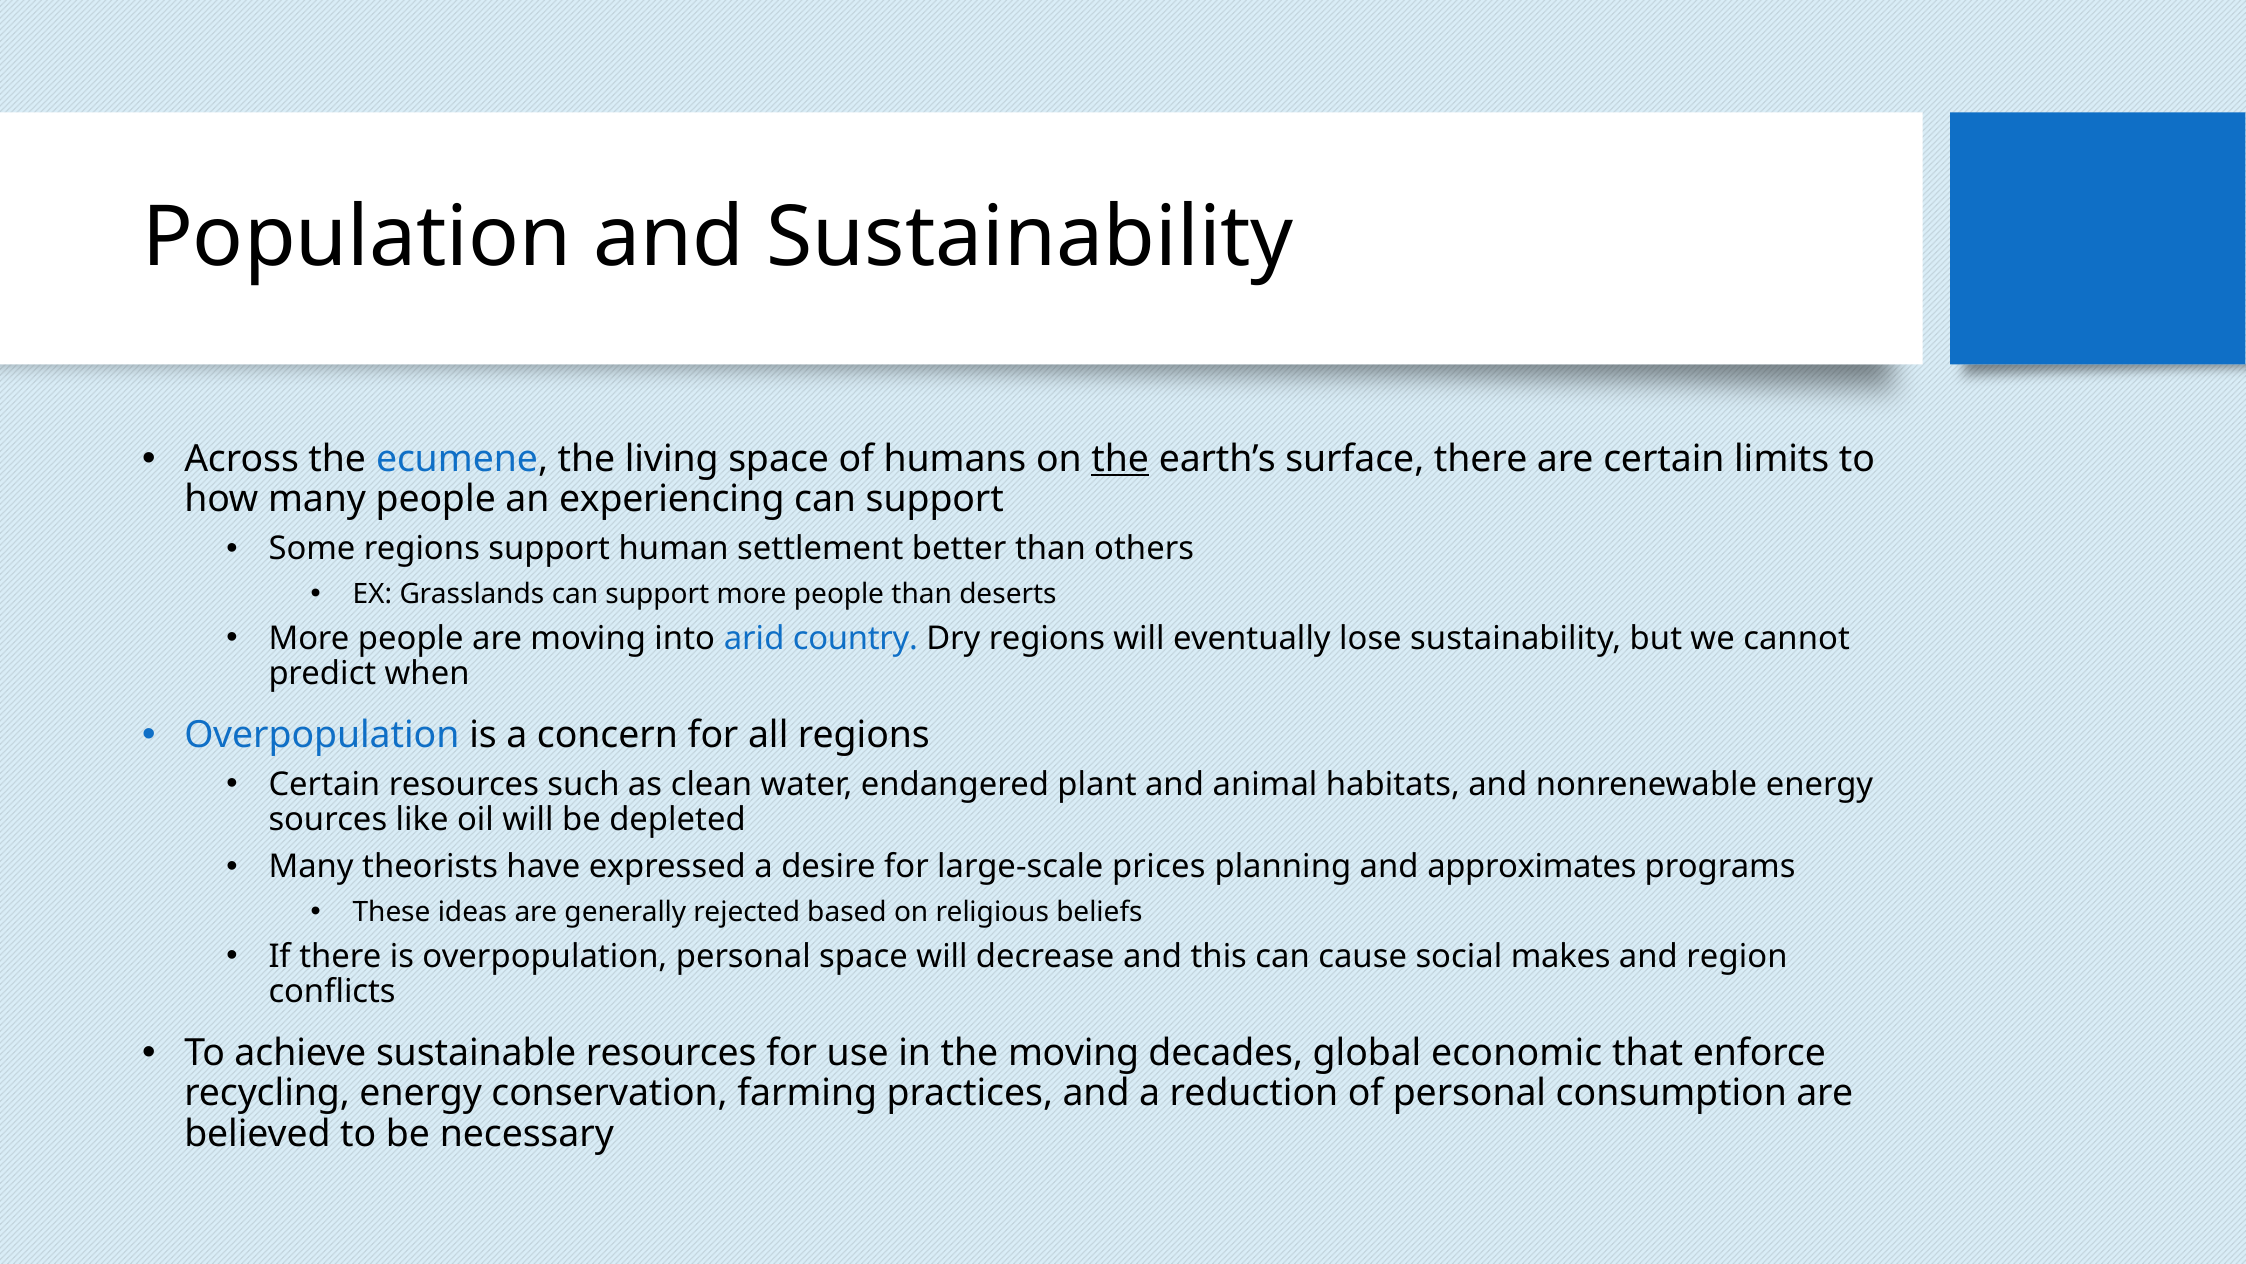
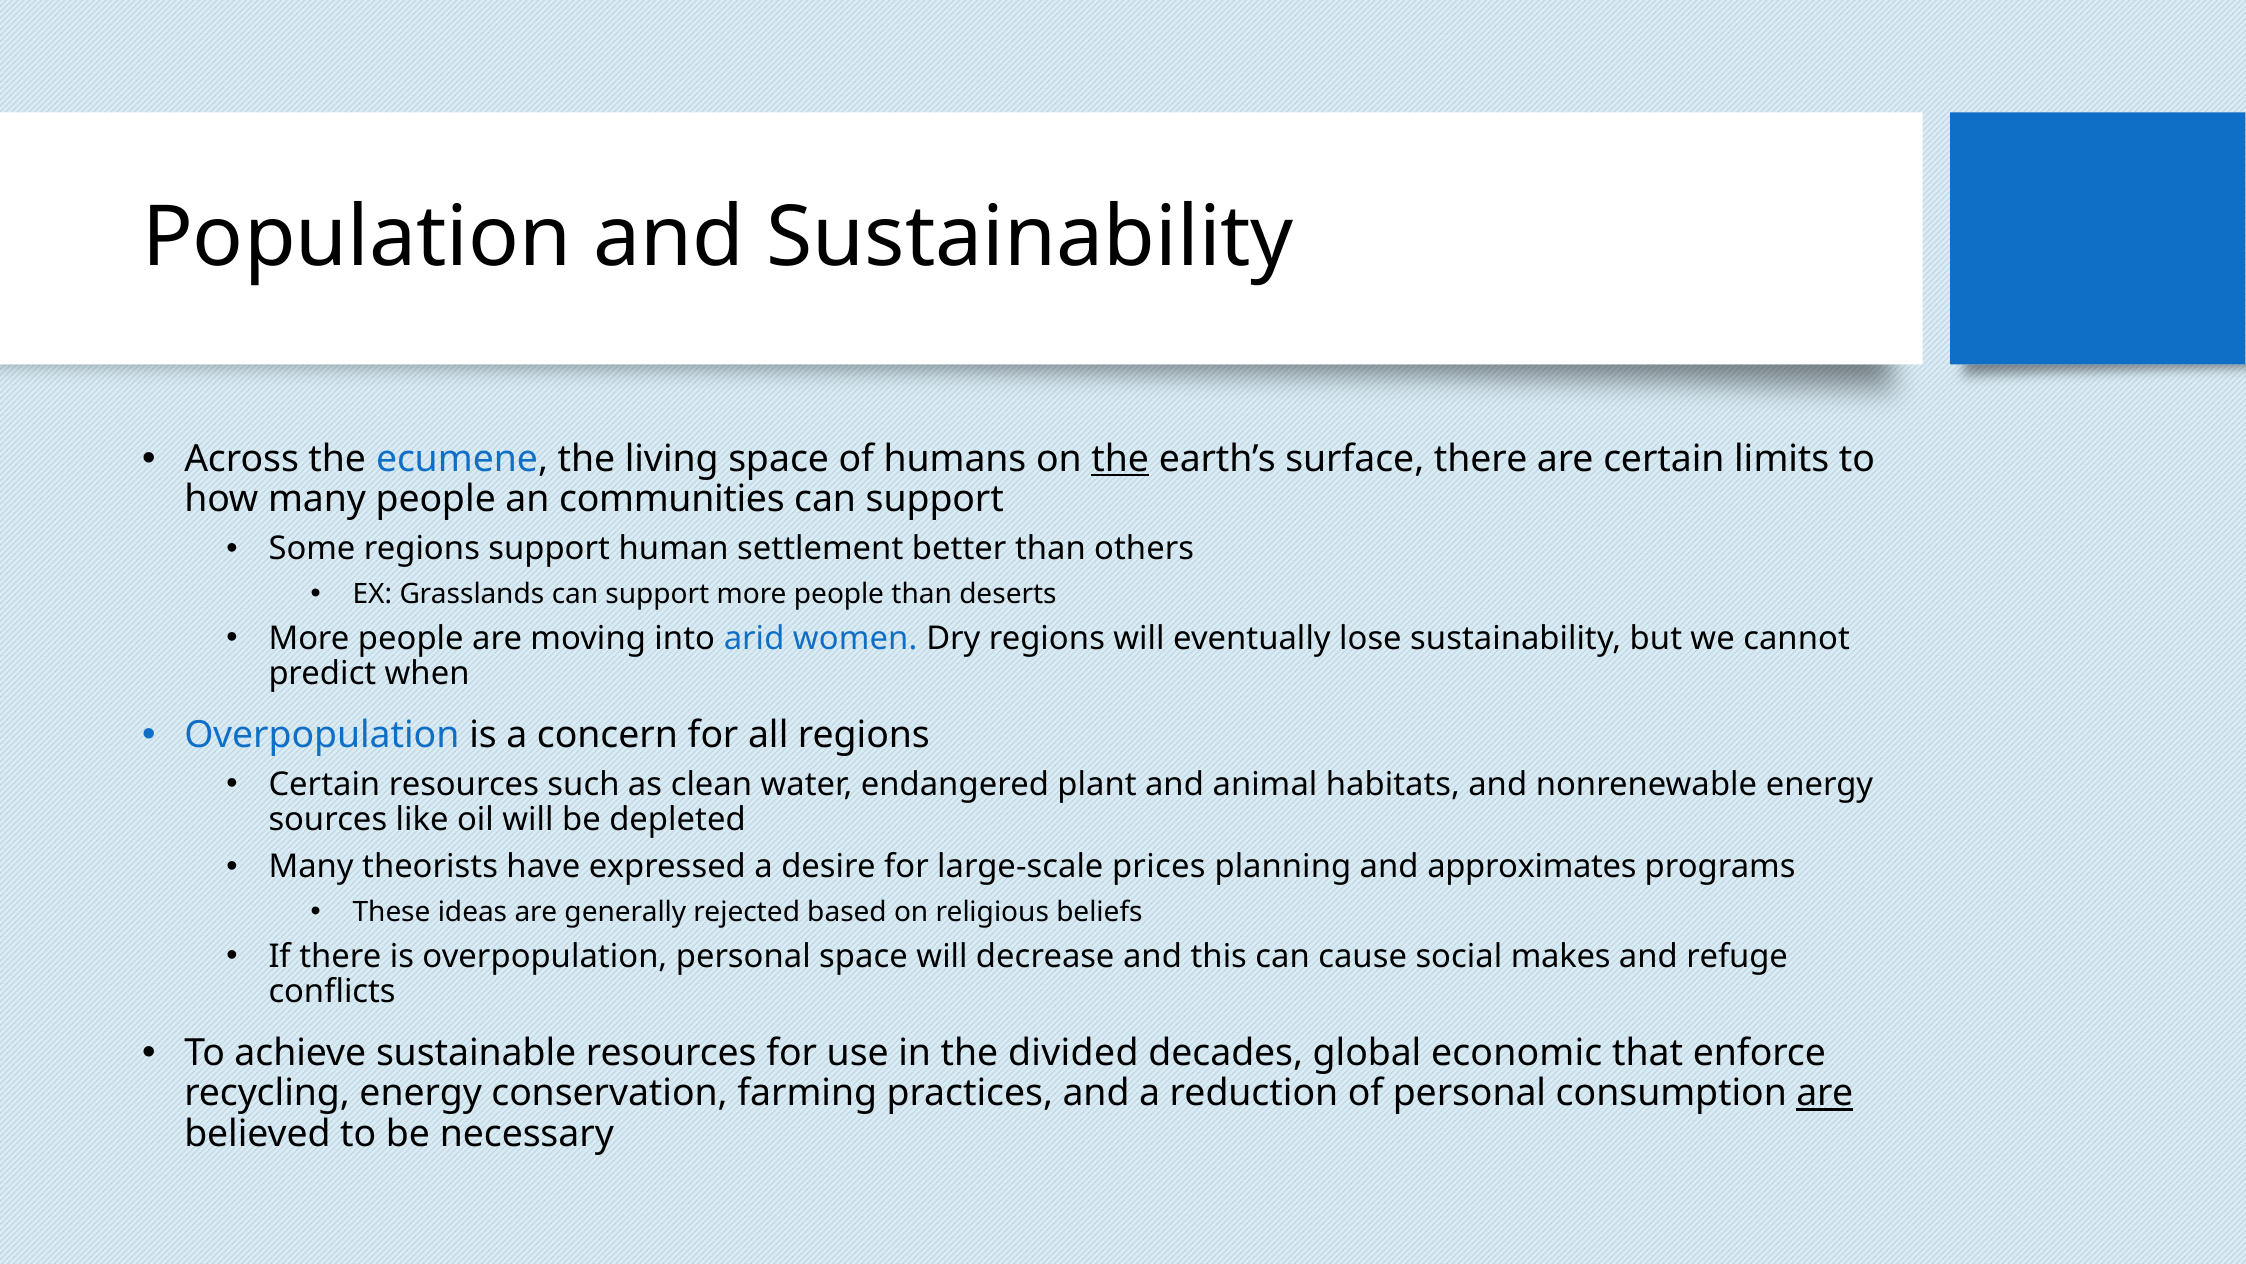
experiencing: experiencing -> communities (672, 499)
country: country -> women (855, 638)
region: region -> refuge (1737, 956)
the moving: moving -> divided (1073, 1052)
are underline: none -> present (1825, 1093)
